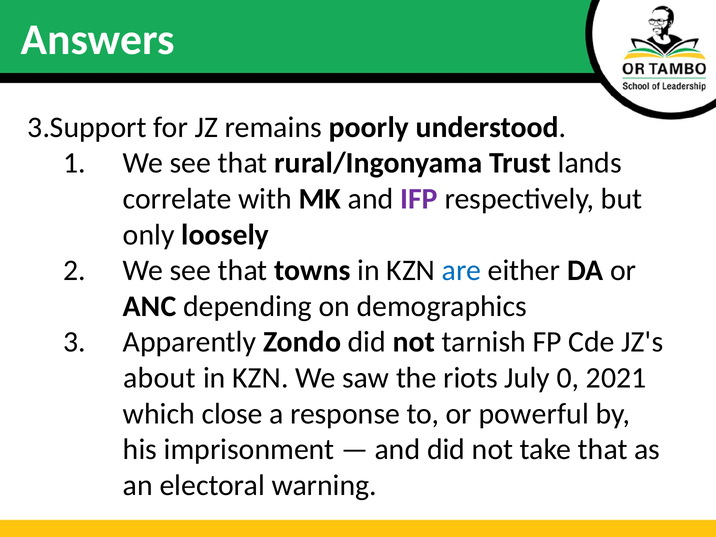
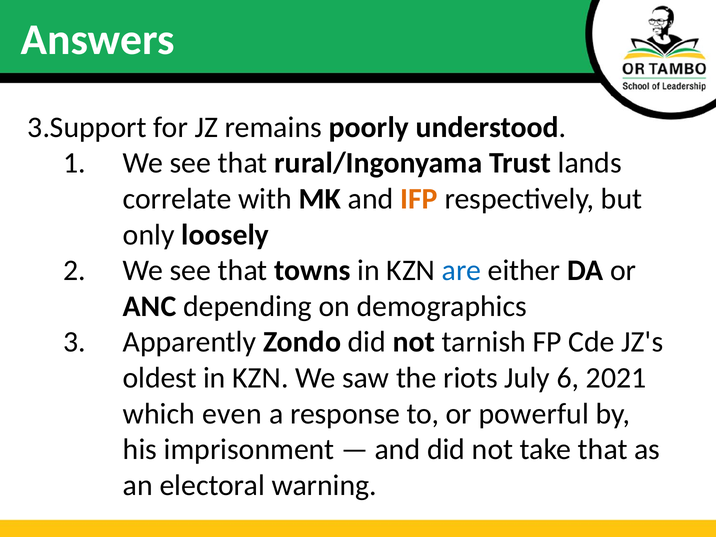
IFP colour: purple -> orange (419, 199)
about: about -> oldest (160, 378)
0: 0 -> 6 (568, 378)
close: close -> even (232, 414)
